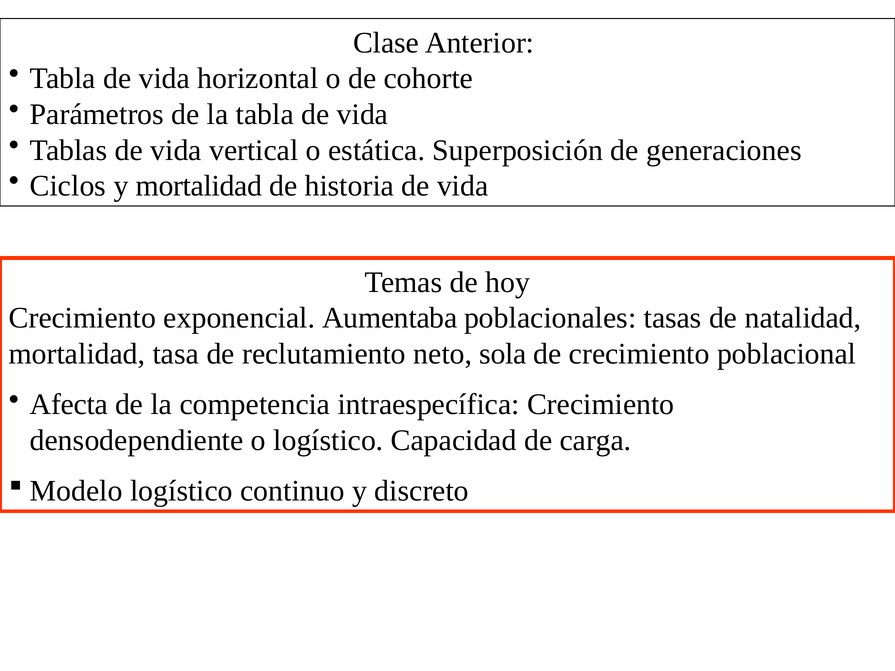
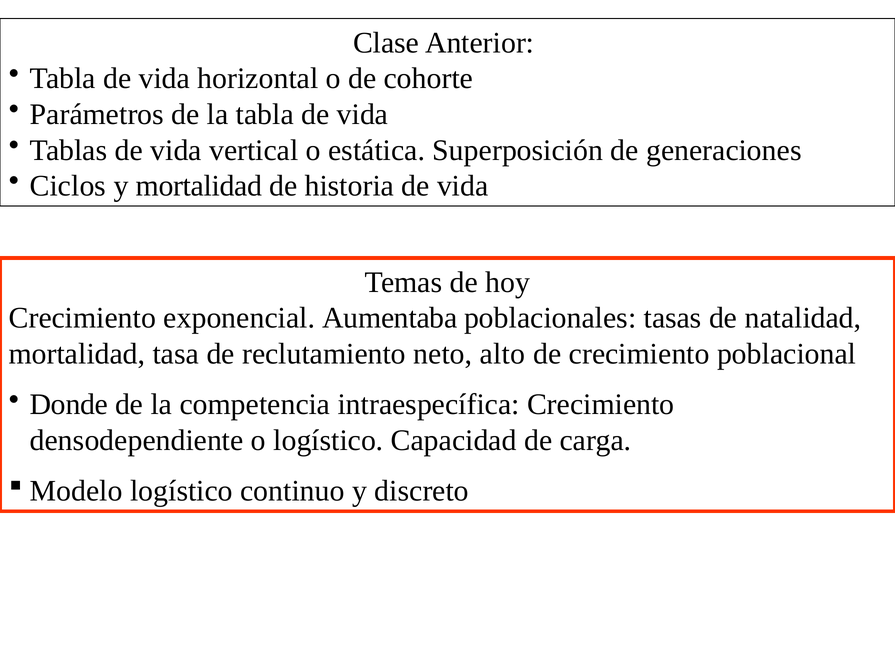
sola: sola -> alto (503, 354)
Afecta: Afecta -> Donde (69, 405)
